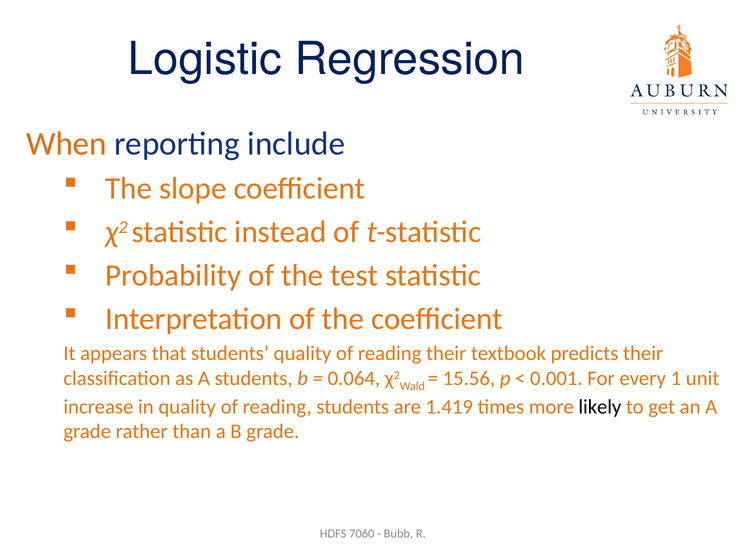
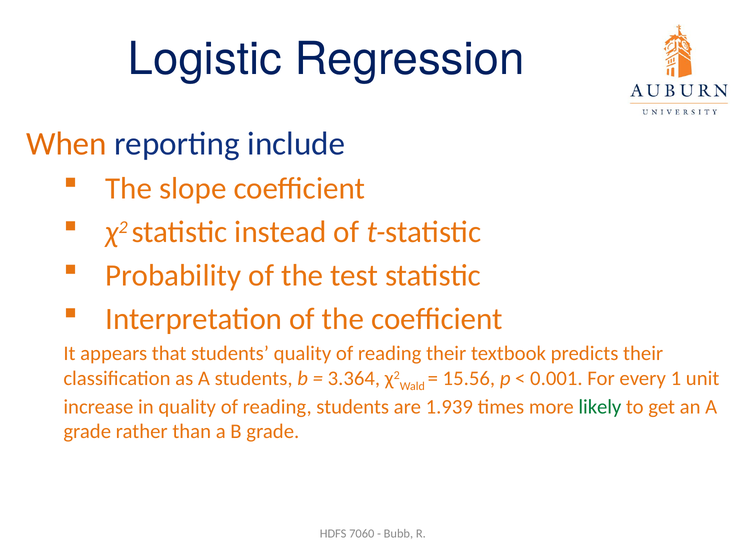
0.064: 0.064 -> 3.364 (354, 379)
1.419: 1.419 -> 1.939 (449, 407)
likely colour: black -> green (600, 407)
